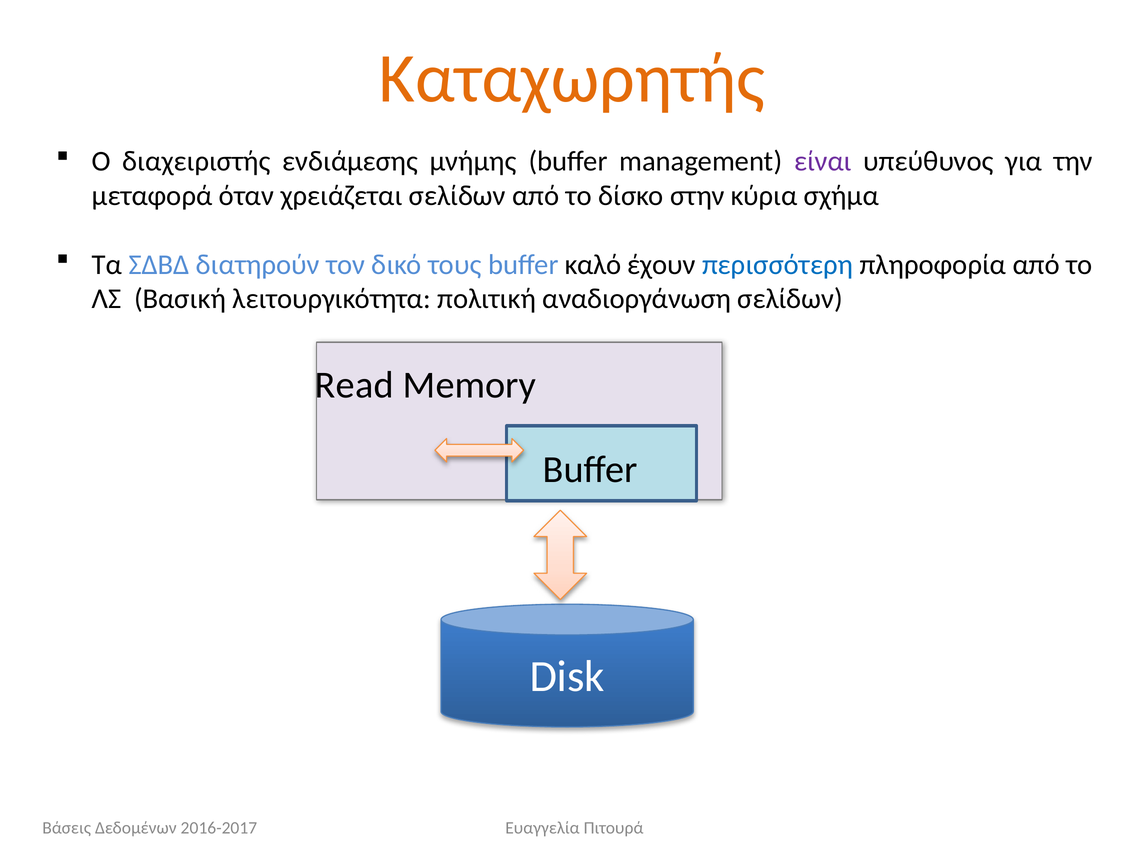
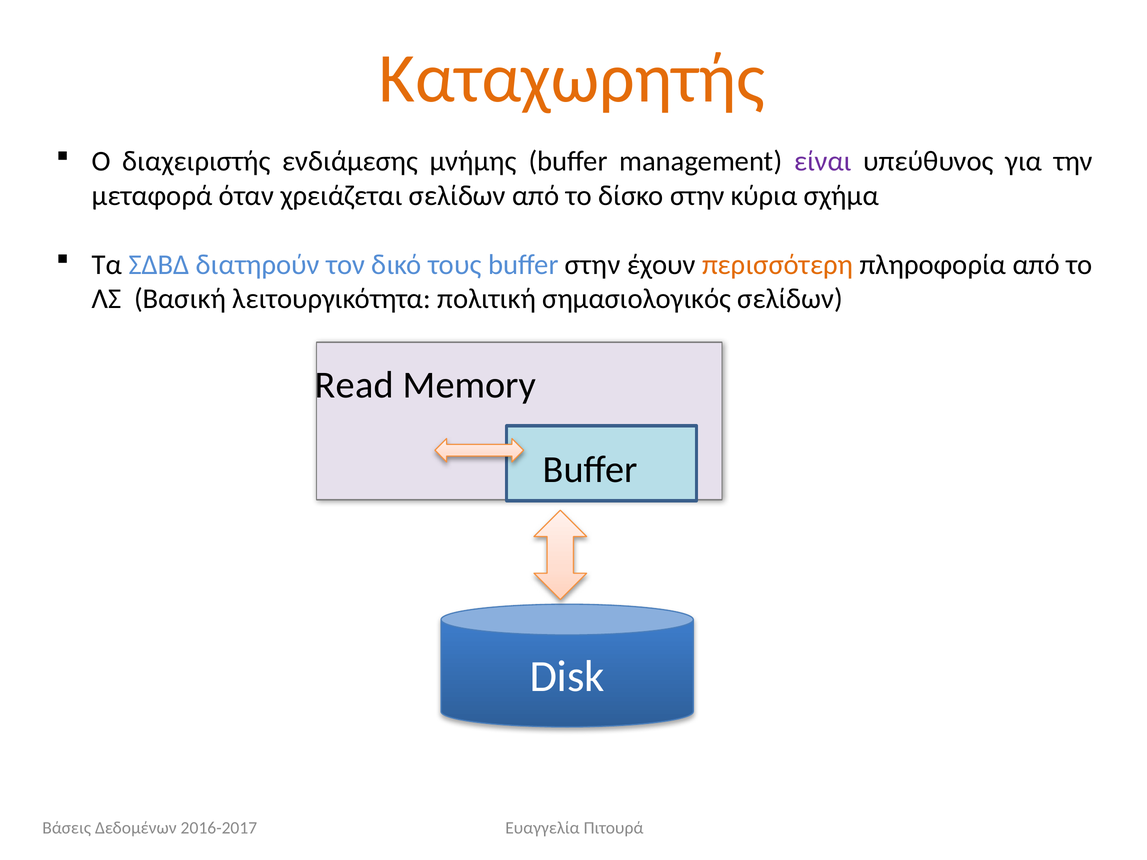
buffer καλό: καλό -> στην (593, 265)
περισσότερη colour: blue -> orange (778, 265)
αναδιοργάνωση: αναδιοργάνωση -> σημασιολογικός (637, 299)
